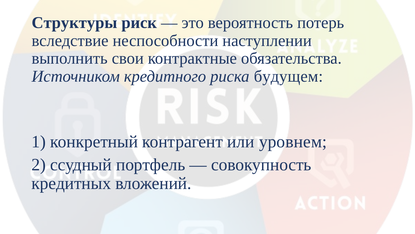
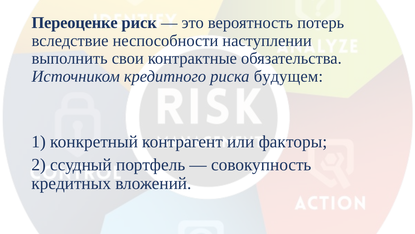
Структуры: Структуры -> Переоценке (75, 23)
уровнем: уровнем -> факторы (293, 141)
